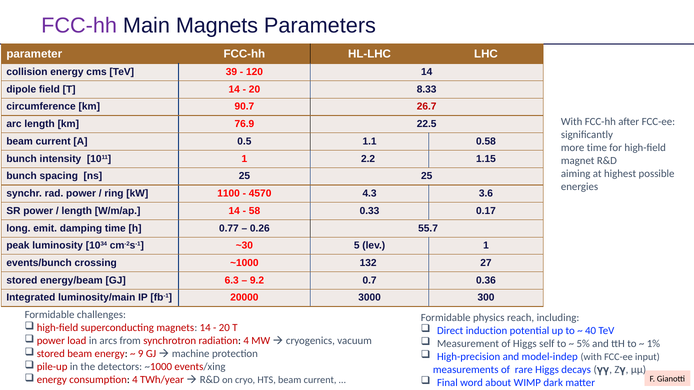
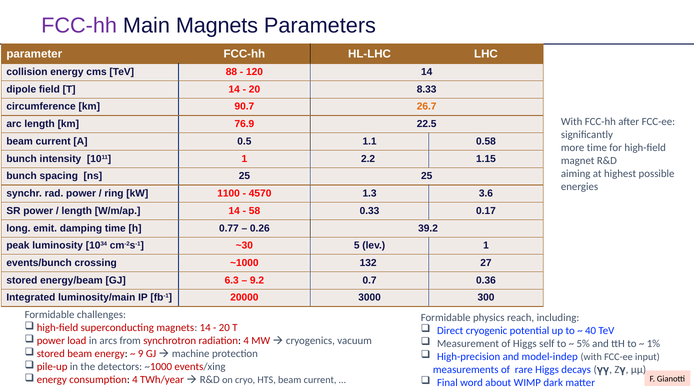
39: 39 -> 88 (231, 72)
26.7 colour: red -> orange (427, 107)
4.3: 4.3 -> 1.3 (370, 194)
55.7: 55.7 -> 39.2 (428, 228)
induction: induction -> cryogenic (487, 331)
